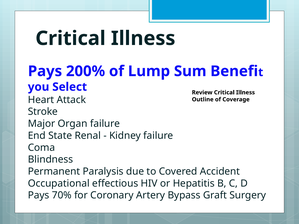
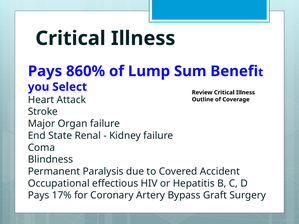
200%: 200% -> 860% (86, 71)
70%: 70% -> 17% (62, 196)
